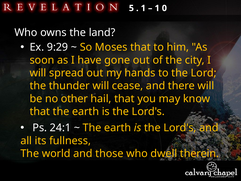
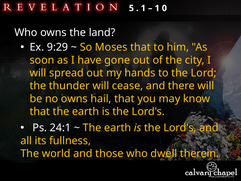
no other: other -> owns (74, 99)
